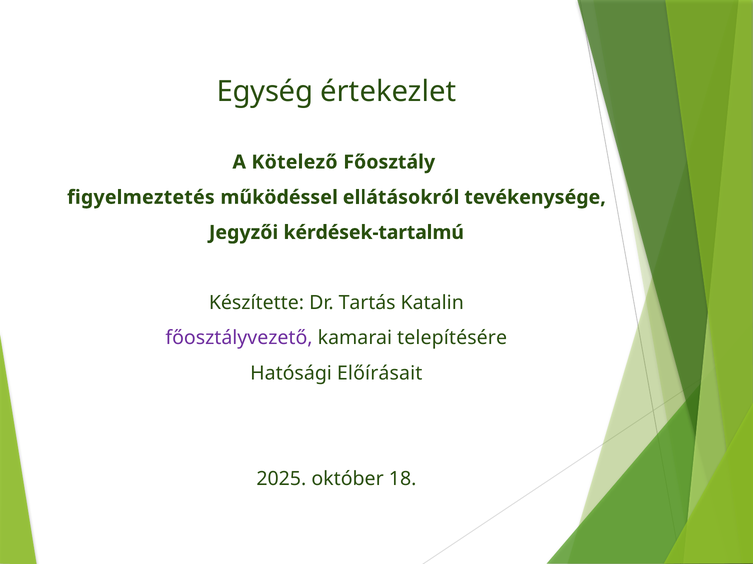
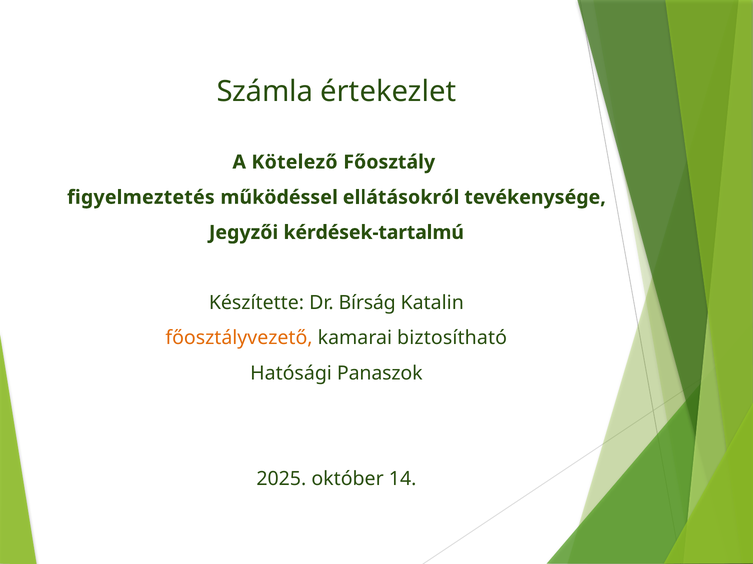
Egység: Egység -> Számla (265, 92)
Tartás: Tartás -> Bírság (367, 303)
főosztályvezető colour: purple -> orange (239, 338)
telepítésére: telepítésére -> biztosítható (452, 338)
Előírásait: Előírásait -> Panaszok (380, 374)
18: 18 -> 14 (403, 479)
